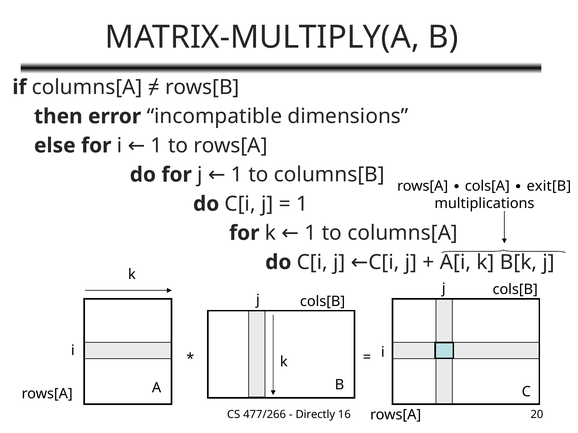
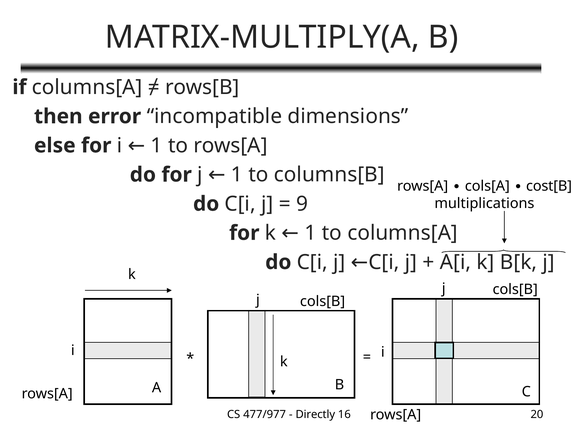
exit[B: exit[B -> cost[B (549, 186)
1: 1 -> 9 (302, 204)
477/266: 477/266 -> 477/977 (265, 415)
